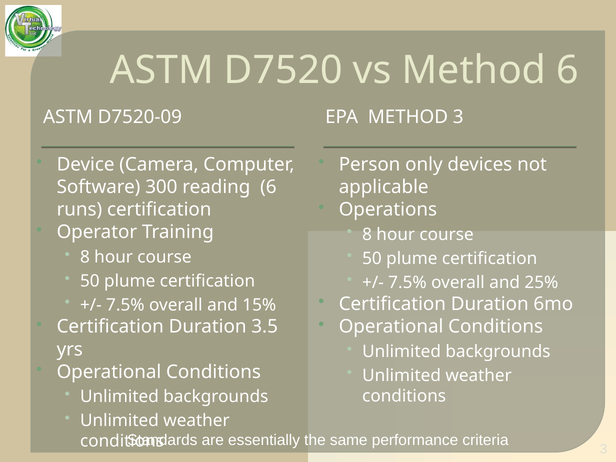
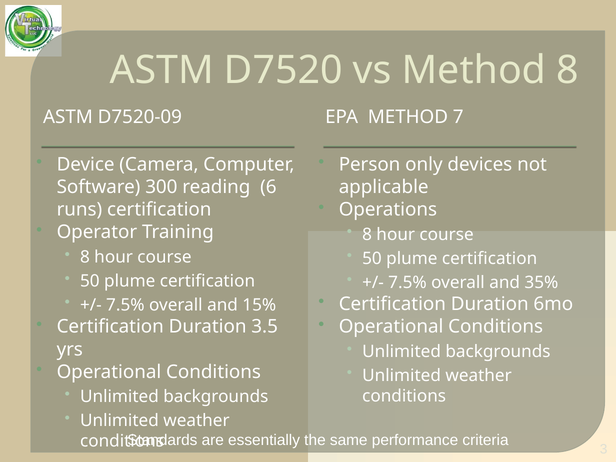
Method 6: 6 -> 8 (568, 70)
METHOD 3: 3 -> 7 (458, 117)
25%: 25% -> 35% (541, 282)
